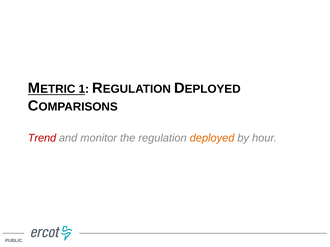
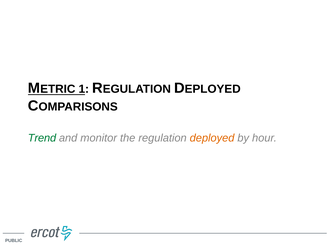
Trend colour: red -> green (42, 138)
